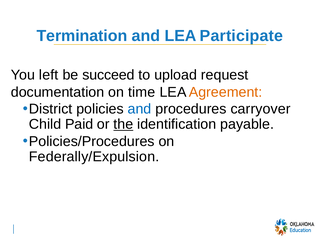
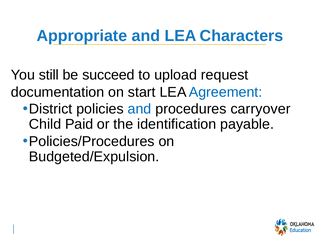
Termination: Termination -> Appropriate (82, 36)
Participate: Participate -> Characters (241, 36)
left: left -> still (49, 75)
time: time -> start (142, 92)
Agreement colour: orange -> blue (226, 92)
the underline: present -> none (123, 124)
Federally/Expulsion: Federally/Expulsion -> Budgeted/Expulsion (94, 157)
